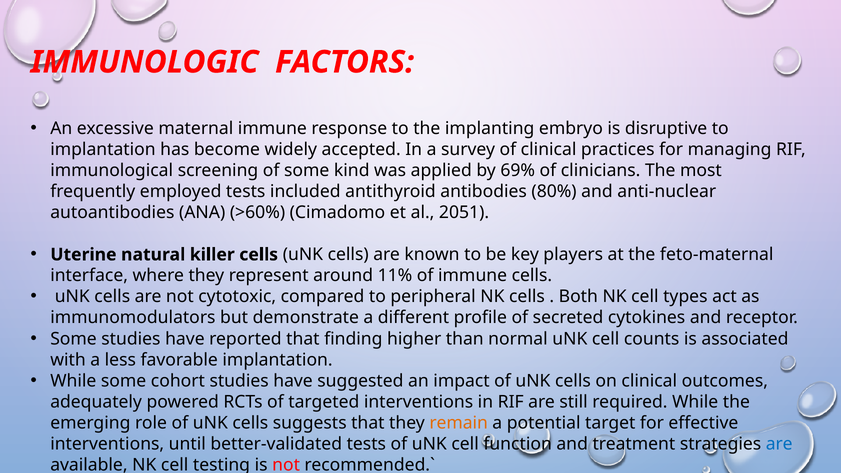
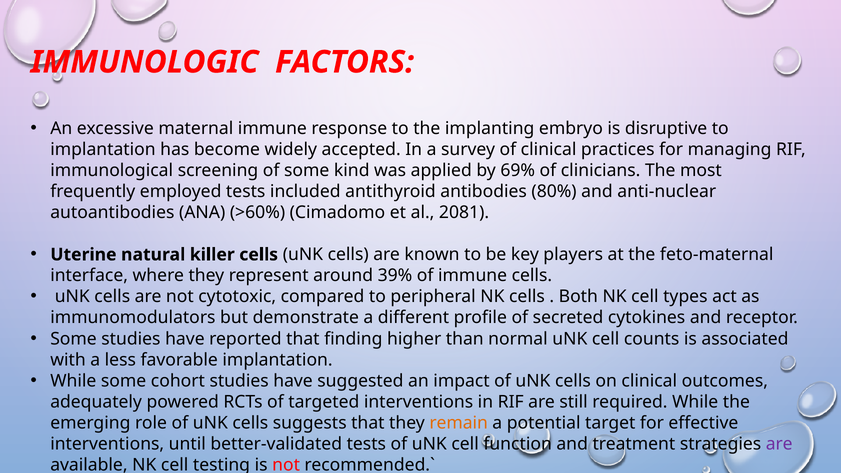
2051: 2051 -> 2081 (464, 213)
11%: 11% -> 39% (395, 276)
are colour: blue -> purple (779, 444)
